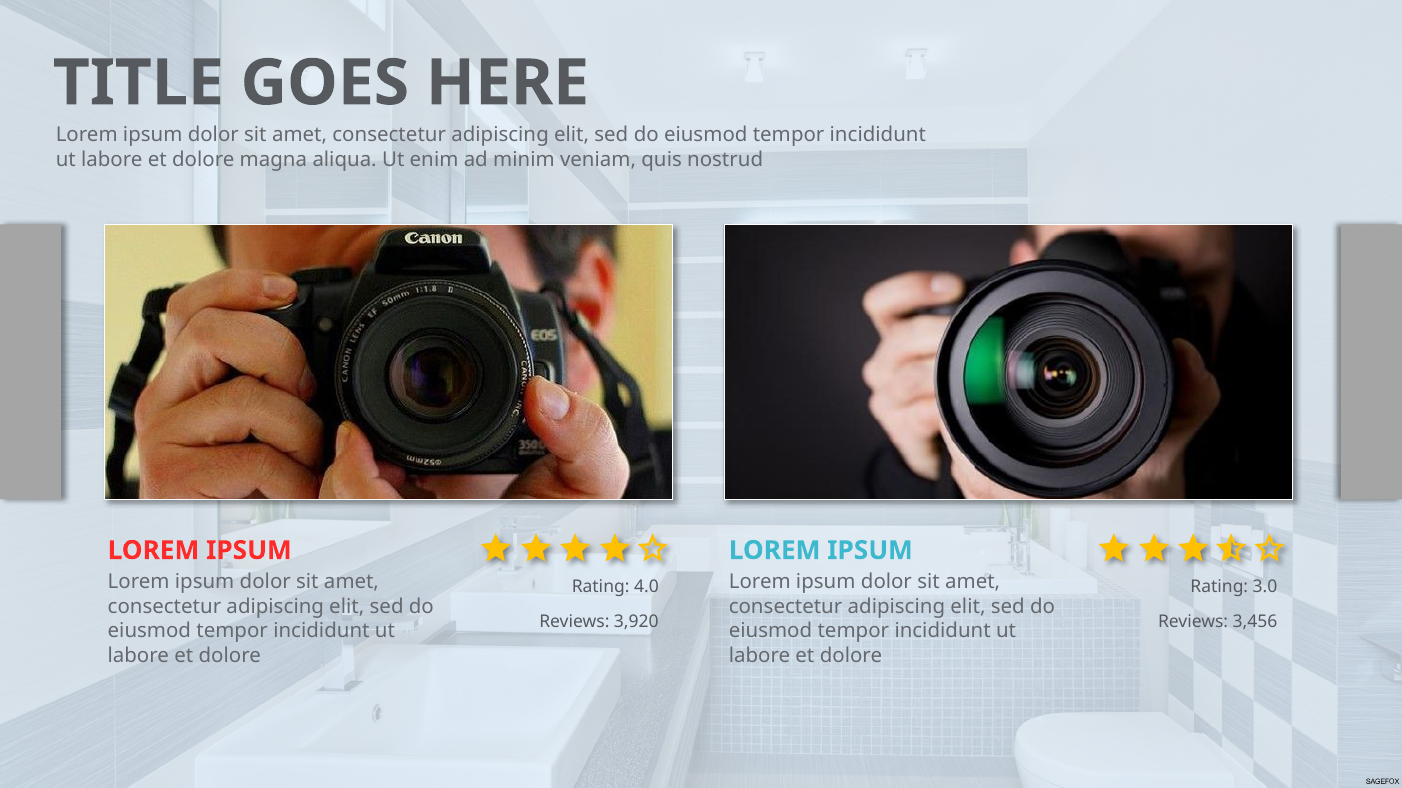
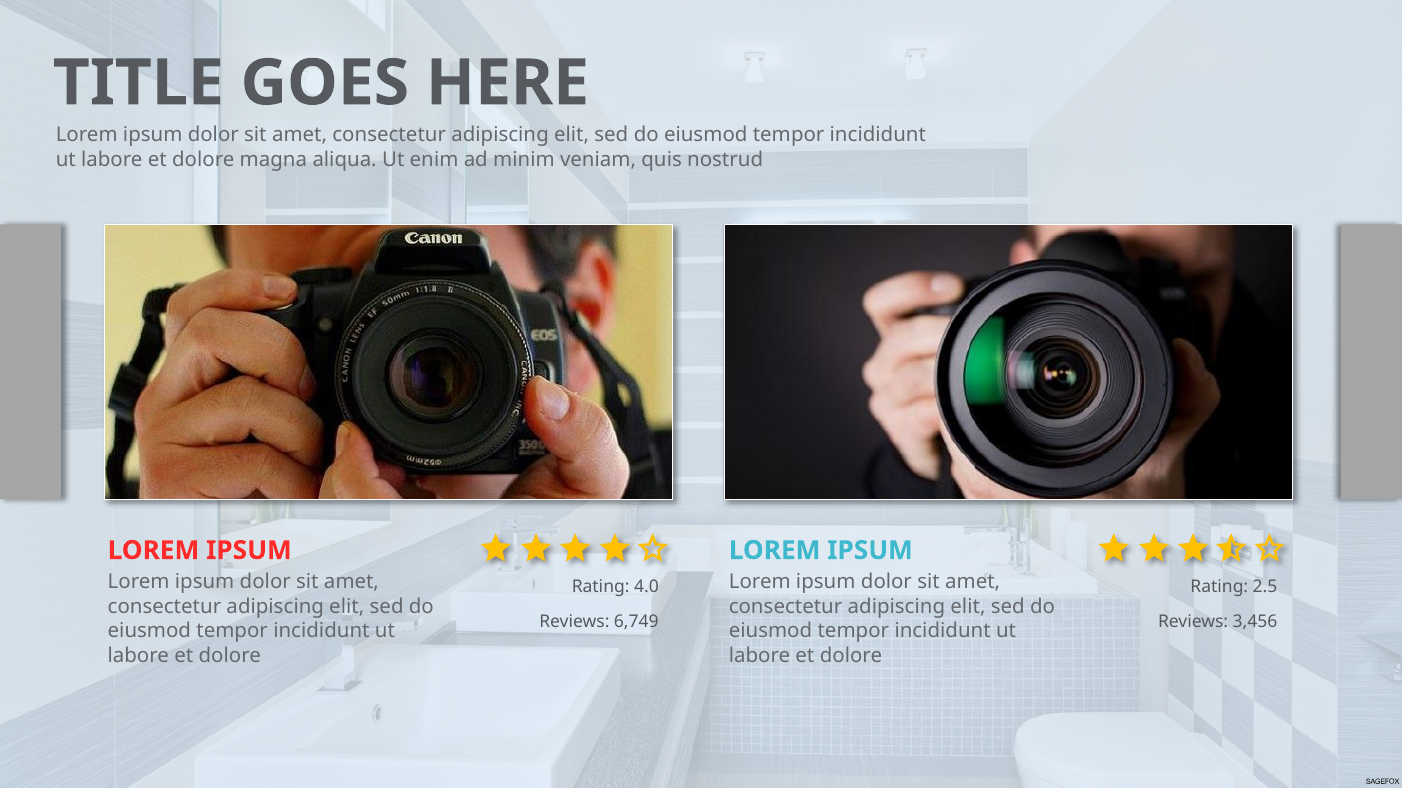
3.0: 3.0 -> 2.5 (1265, 587)
3,920: 3,920 -> 6,749 (636, 622)
